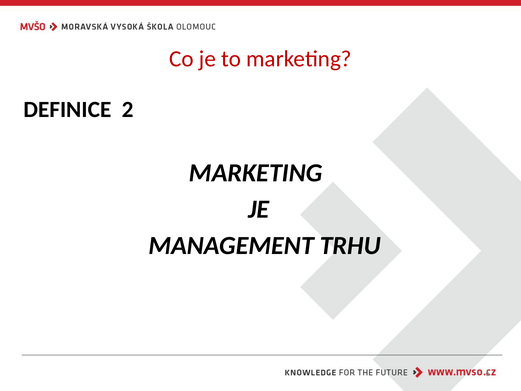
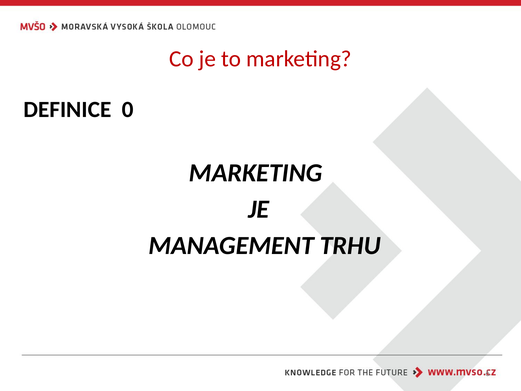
2: 2 -> 0 (128, 109)
